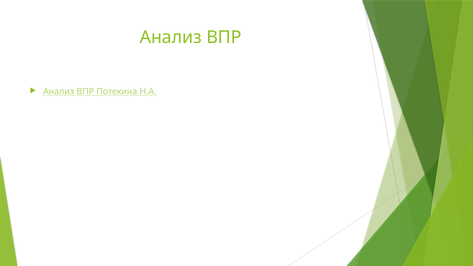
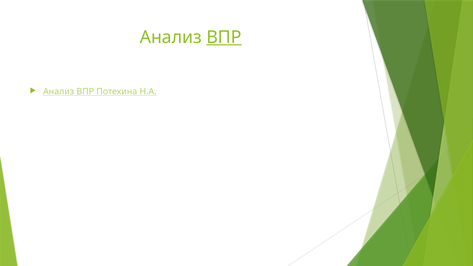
ВПР underline: none -> present (224, 37)
